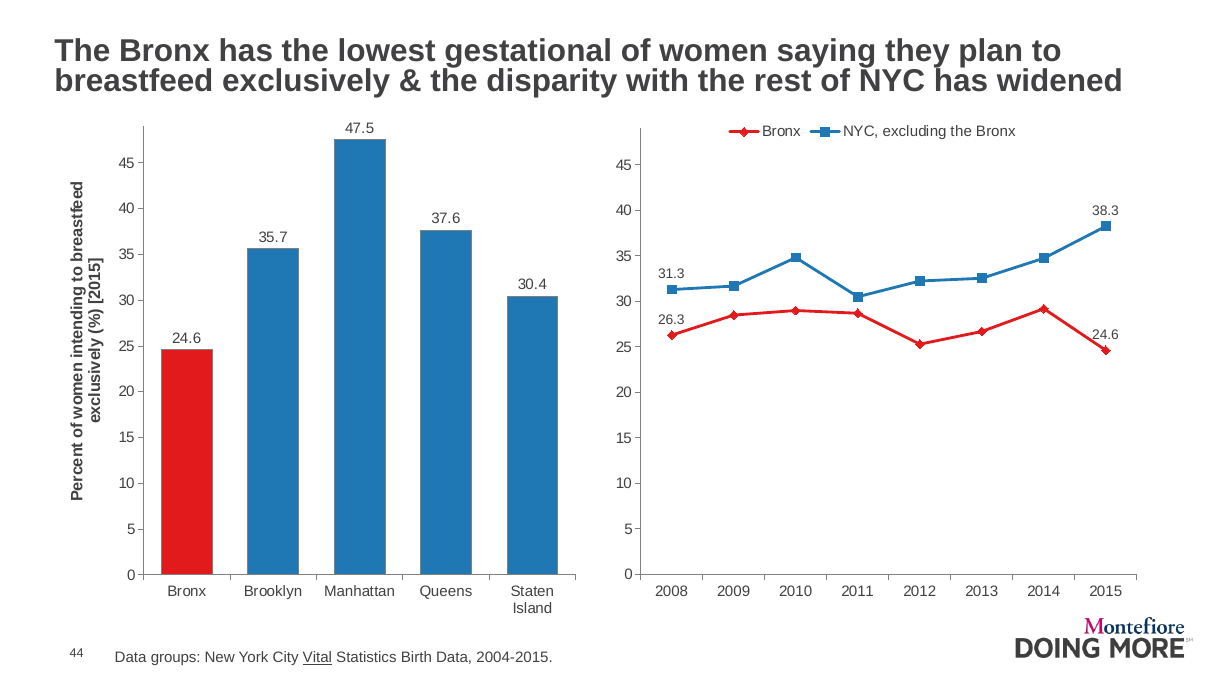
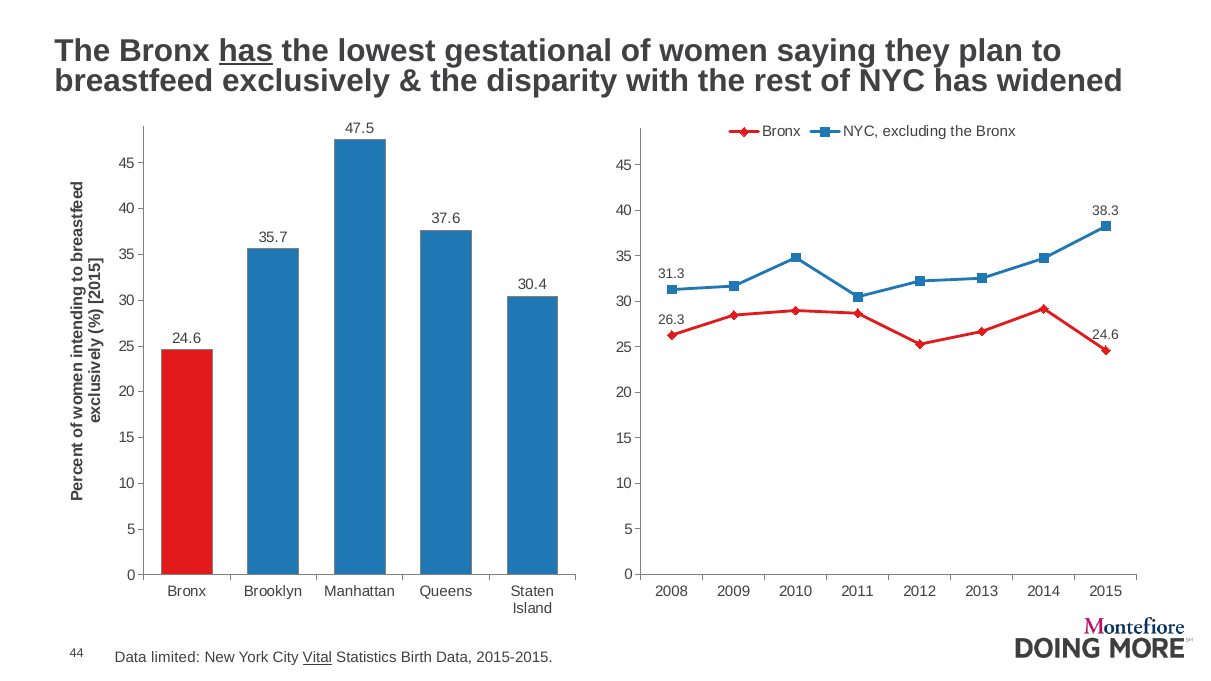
has underline: none -> present (246, 51)
groups: groups -> limited (176, 658)
2004-2015: 2004-2015 -> 2015-2015 (515, 658)
